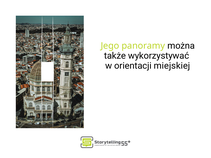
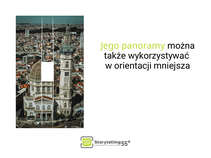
miejskiej: miejskiej -> mniejsza (172, 66)
